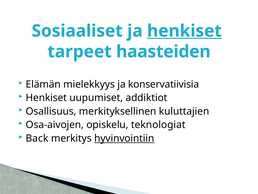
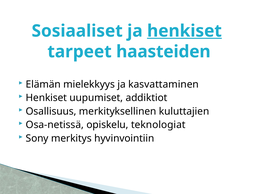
konservatiivisia: konservatiivisia -> kasvattaminen (163, 84)
Osa-aivojen: Osa-aivojen -> Osa-netissä (55, 125)
Back: Back -> Sony (37, 138)
hyvinvointiin underline: present -> none (124, 138)
